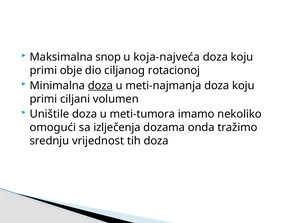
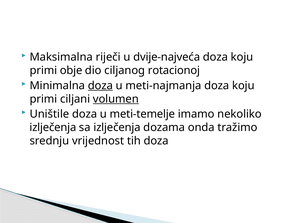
snop: snop -> riječi (108, 57)
koja-najveća: koja-najveća -> dvije-najveća (167, 57)
volumen underline: none -> present (116, 99)
meti-tumora: meti-tumora -> meti-temelje (142, 114)
omogući: omogući -> izlječenja (53, 127)
